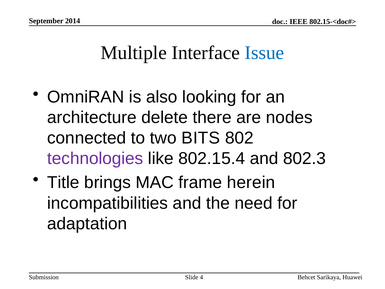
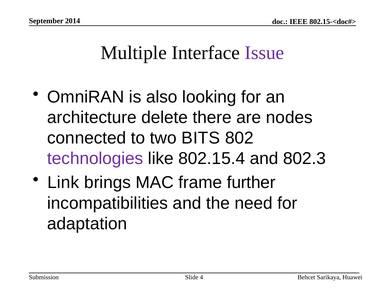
Issue colour: blue -> purple (264, 53)
Title: Title -> Link (63, 182)
herein: herein -> further (251, 182)
